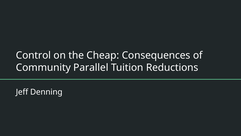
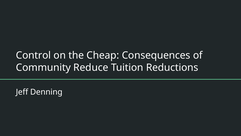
Parallel: Parallel -> Reduce (91, 67)
